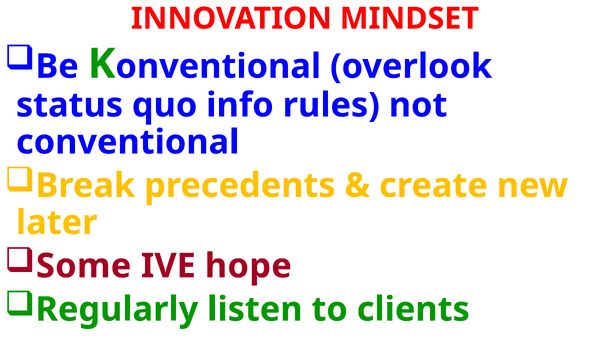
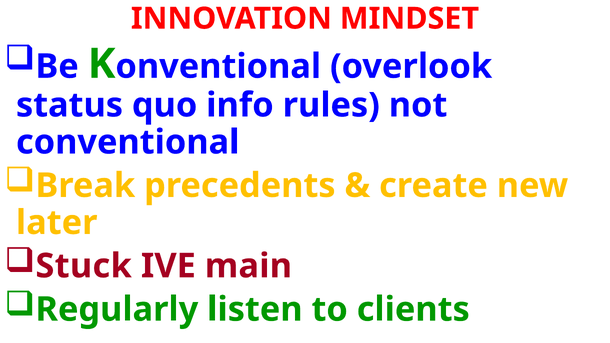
Some: Some -> Stuck (84, 266)
hope: hope -> main (248, 266)
